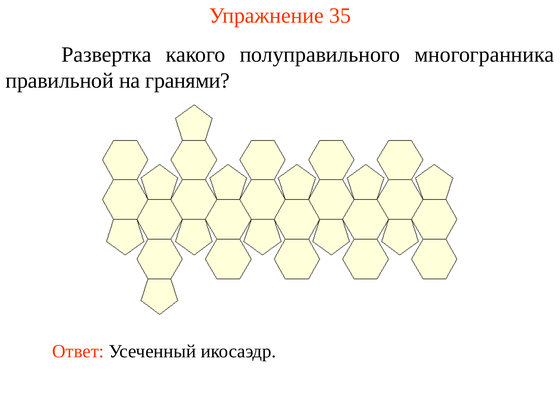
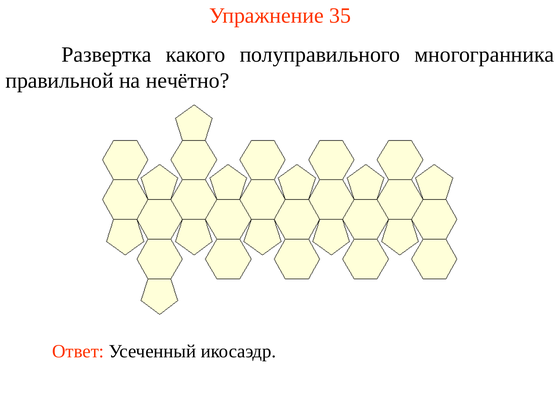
гранями: гранями -> нечётно (188, 81)
